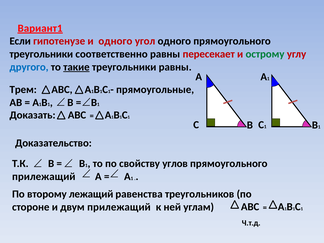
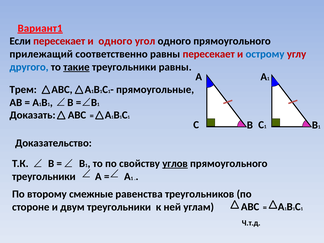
Если гипотенузе: гипотенузе -> пересекает (59, 41)
треугольники: треугольники -> прилежащий (41, 54)
острому colour: green -> blue (265, 54)
углов underline: none -> present (175, 163)
прилежащий: прилежащий -> треугольники (44, 176)
лежащий: лежащий -> смежные (91, 194)
двум прилежащий: прилежащий -> треугольники (119, 207)
